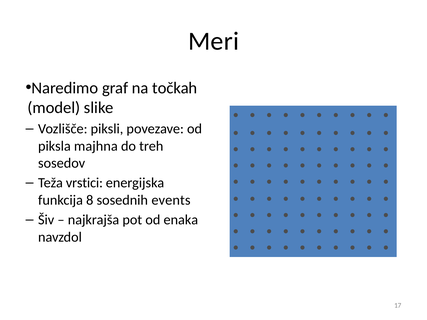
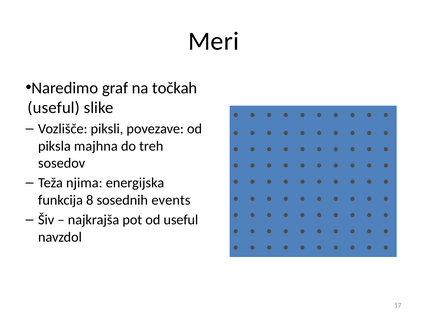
model: model -> useful (54, 108)
vrstici: vrstici -> njima (84, 183)
od enaka: enaka -> useful (181, 220)
